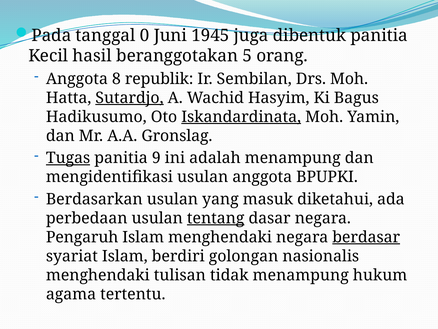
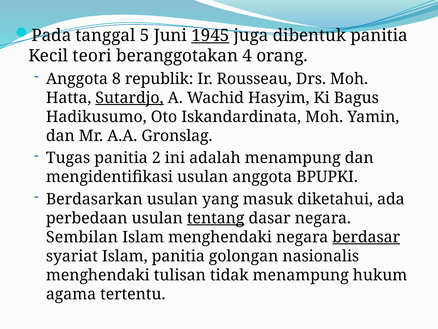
0: 0 -> 5 (145, 35)
1945 underline: none -> present (210, 35)
hasil: hasil -> teori (92, 56)
5: 5 -> 4 (247, 56)
Sembilan: Sembilan -> Rousseau (254, 79)
Iskandardinata underline: present -> none (241, 117)
Tugas underline: present -> none (68, 158)
9: 9 -> 2 (156, 158)
Pengaruh: Pengaruh -> Sembilan (82, 237)
Islam berdiri: berdiri -> panitia (178, 256)
